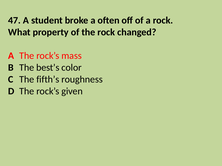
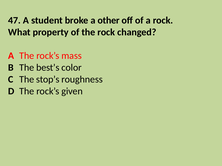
often: often -> other (109, 20)
fifth’s: fifth’s -> stop’s (48, 80)
